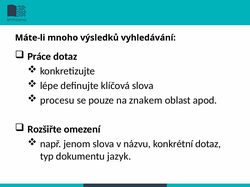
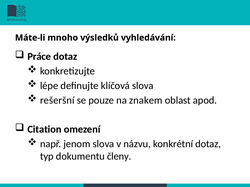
procesu: procesu -> rešeršní (57, 100)
Rozšiřte: Rozšiřte -> Citation (44, 130)
jazyk: jazyk -> členy (119, 157)
